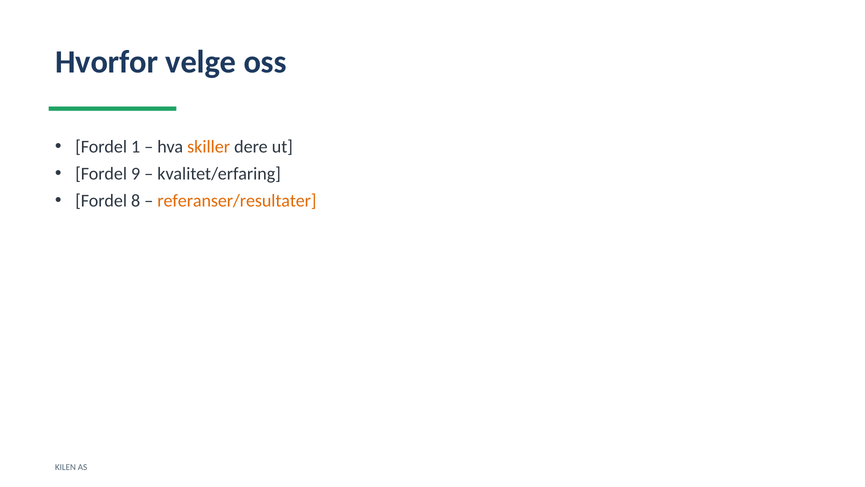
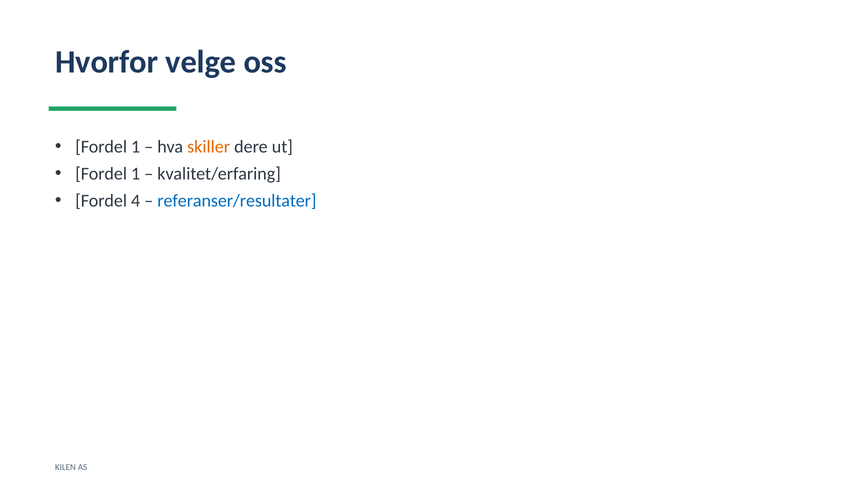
9: 9 -> 1 (136, 174)
8: 8 -> 4 (136, 201)
referanser/resultater colour: orange -> blue (237, 201)
